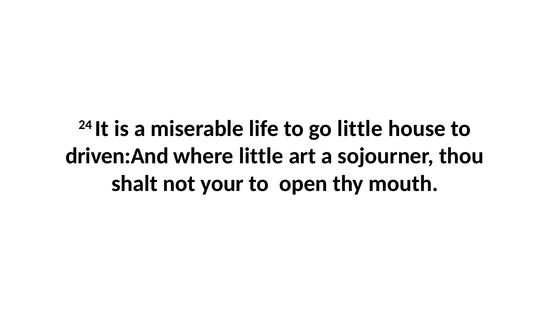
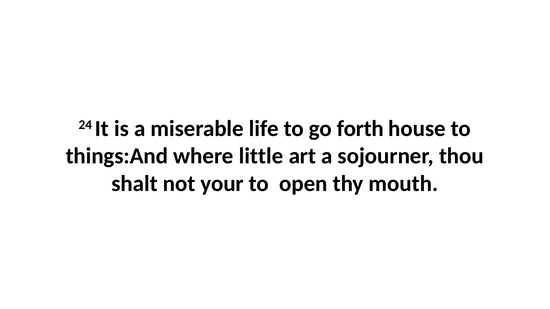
go little: little -> forth (360, 129)
driven:And: driven:And -> things:And (117, 156)
